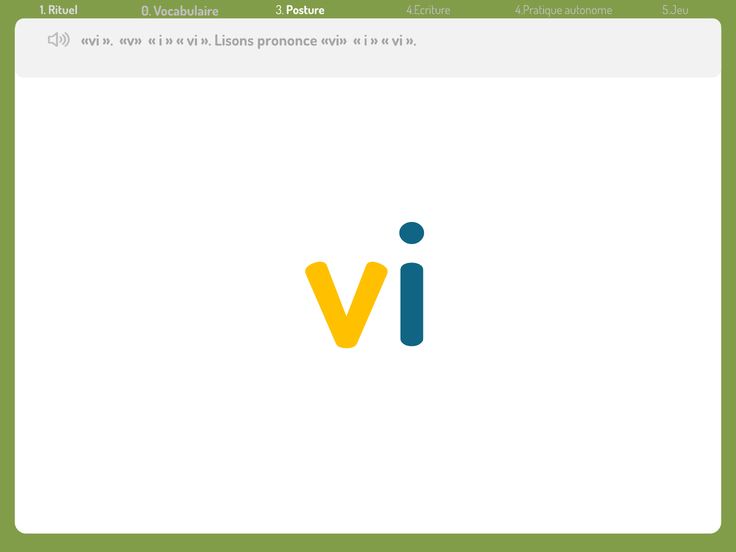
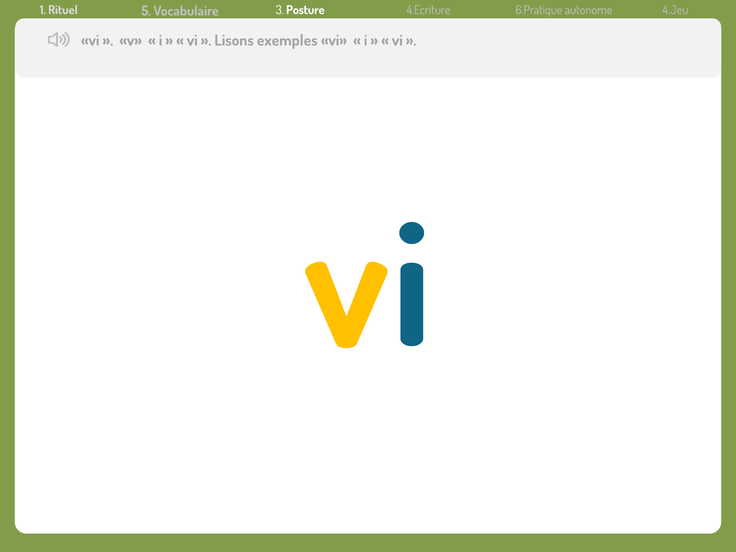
0: 0 -> 5 (146, 11)
4.Pratique: 4.Pratique -> 6.Pratique (539, 10)
5.Jeu: 5.Jeu -> 4.Jeu (675, 10)
prononce: prononce -> exemples (287, 41)
